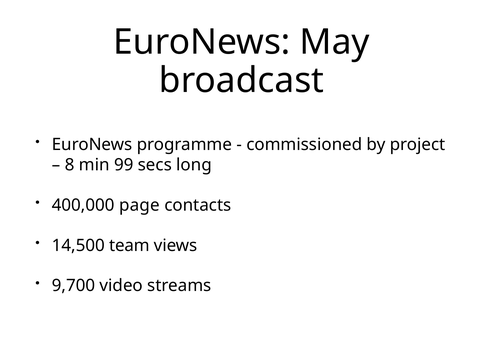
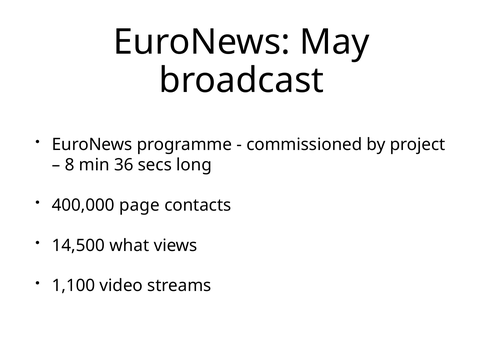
99: 99 -> 36 (124, 165)
team: team -> what (129, 245)
9,700: 9,700 -> 1,100 (74, 285)
